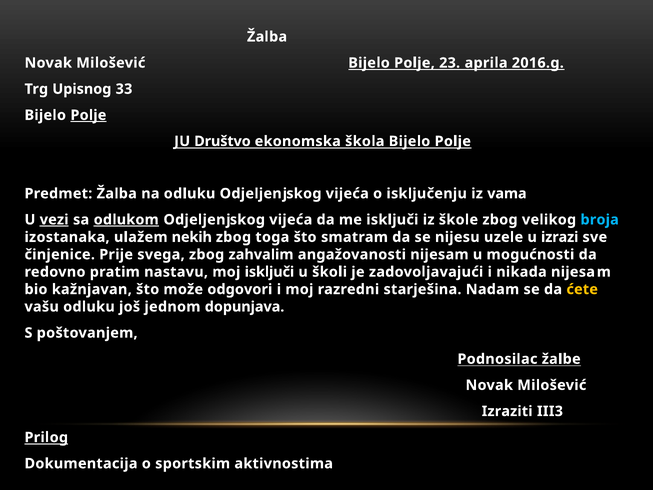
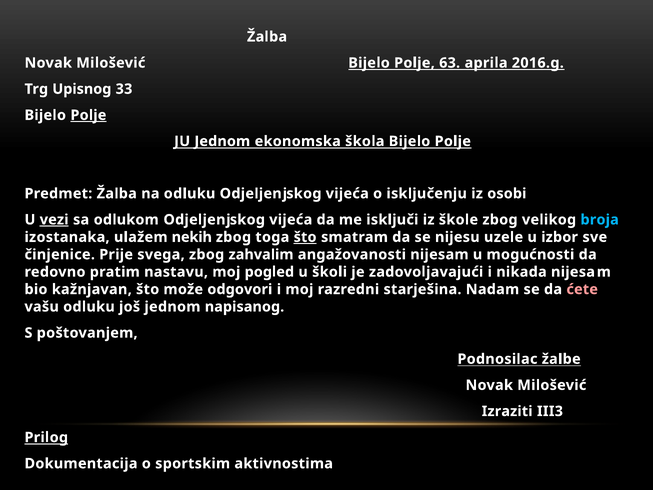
23: 23 -> 63 (450, 63)
JU Društvo: Društvo -> Jednom (222, 141)
vama: vama -> osobi (507, 193)
odlukom underline: present -> none (126, 220)
što underline: none -> present (305, 237)
izrazi: izrazi -> izbor (560, 237)
moj isključi: isključi -> pogled (269, 272)
ćete colour: yellow -> pink (582, 289)
dopunjava: dopunjava -> napisanog (245, 307)
